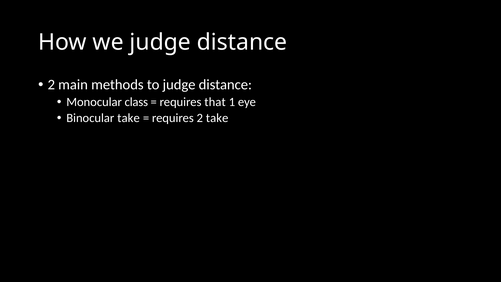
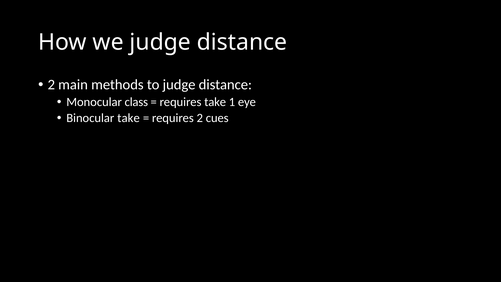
requires that: that -> take (215, 102)
2 take: take -> cues (217, 118)
